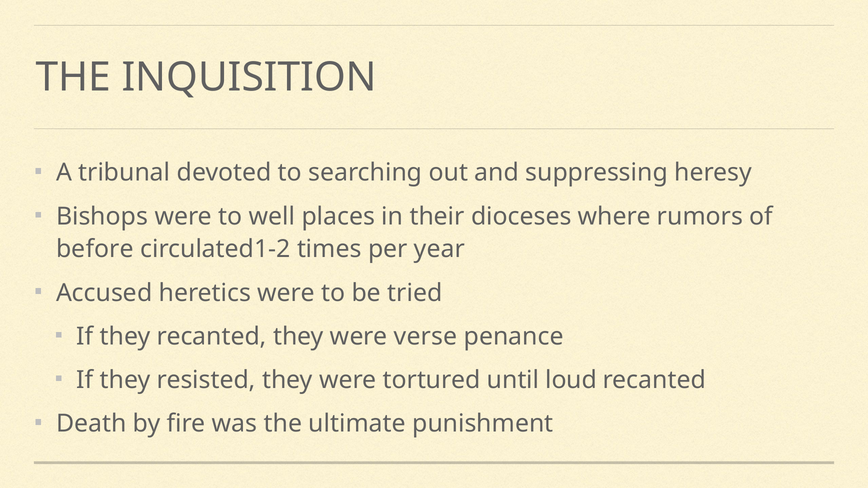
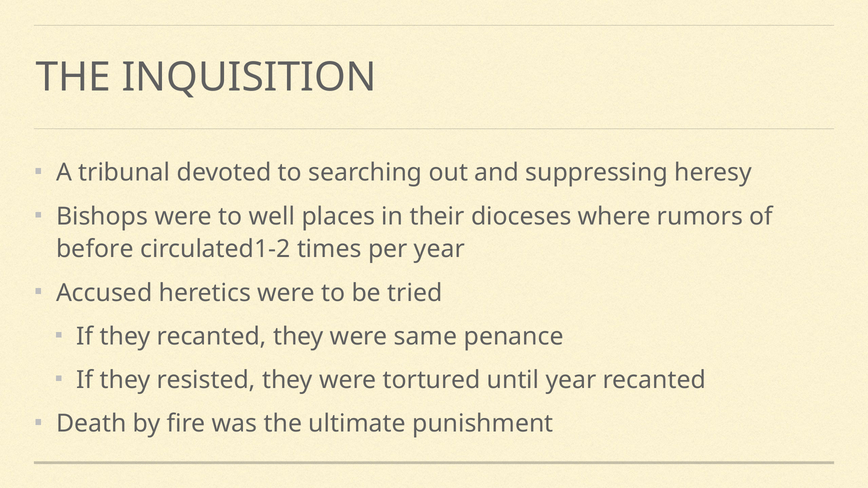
verse: verse -> same (426, 337)
until loud: loud -> year (571, 380)
